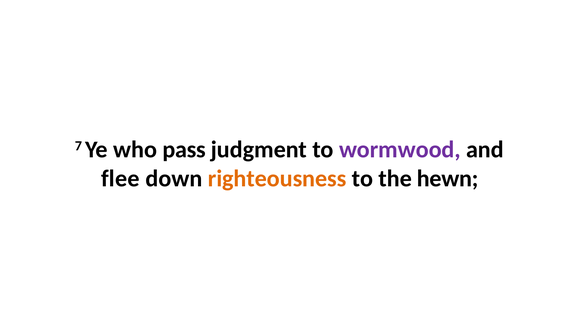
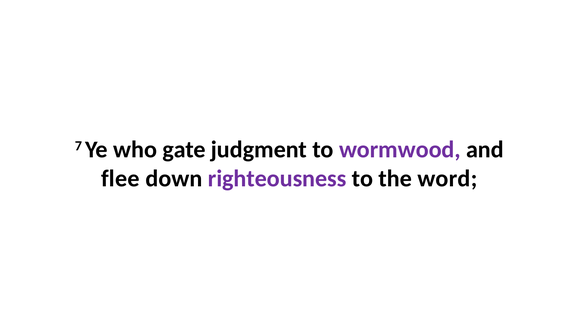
pass: pass -> gate (184, 150)
righteousness colour: orange -> purple (277, 179)
hewn: hewn -> word (447, 179)
